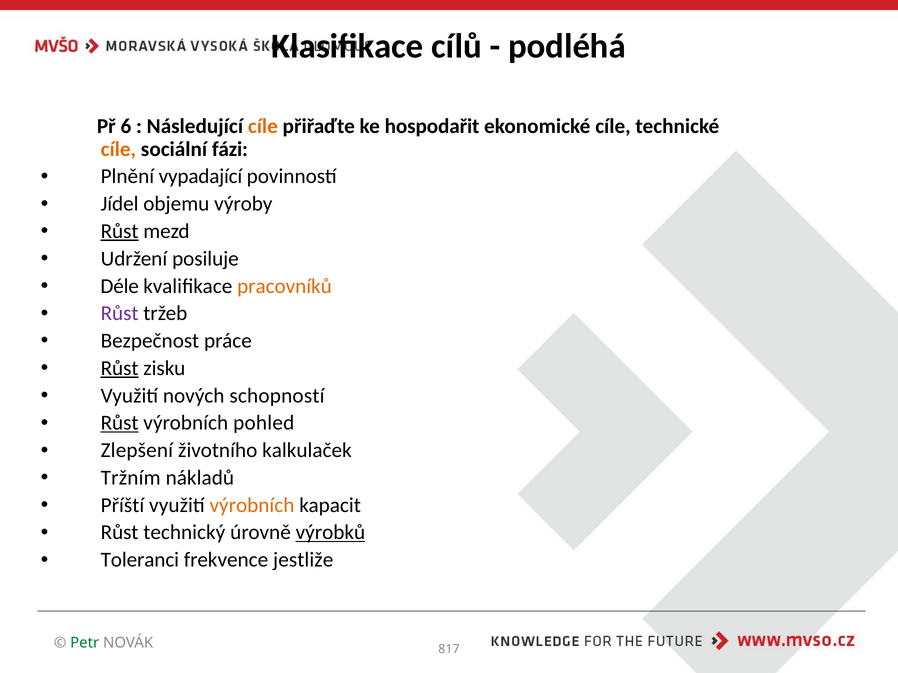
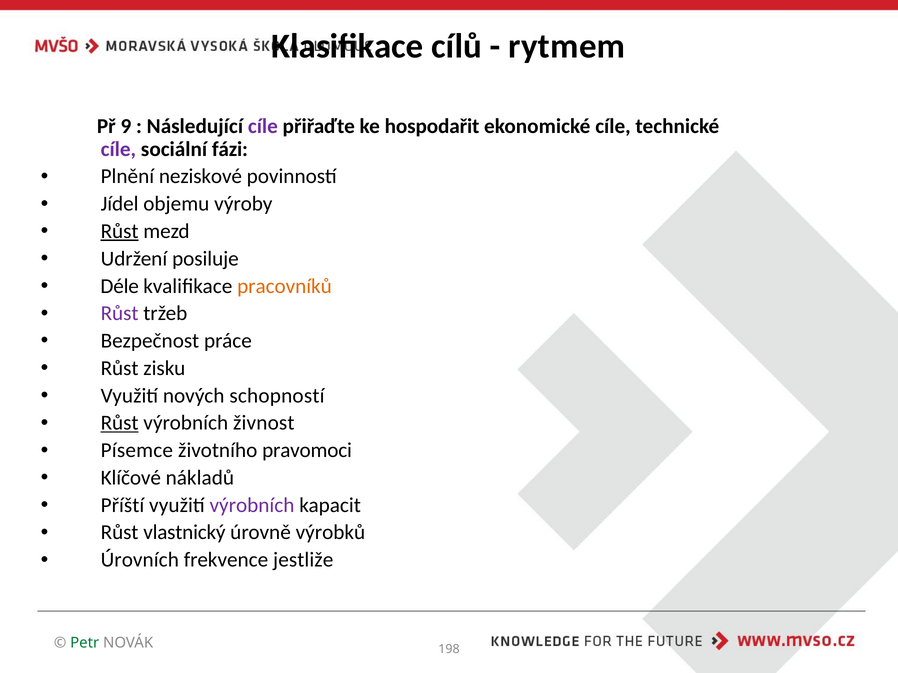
podléhá: podléhá -> rytmem (567, 46)
6: 6 -> 9 (126, 126)
cíle colour: orange -> purple (263, 126)
cíle colour: orange -> purple (118, 149)
vypadající: vypadající -> neziskové (200, 177)
Růst underline: present -> none (120, 368)
pohled: pohled -> živnost (264, 423)
Zlepšení: Zlepšení -> Písemce (137, 451)
kalkulaček: kalkulaček -> pravomoci (307, 451)
Tržním: Tržním -> Klíčové (131, 478)
výrobních colour: orange -> purple (252, 505)
technický: technický -> vlastnický (184, 533)
výrobků underline: present -> none (330, 533)
Toleranci: Toleranci -> Úrovních (140, 560)
817: 817 -> 198 (449, 650)
